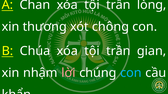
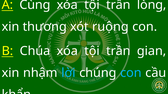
Chan: Chan -> Cùng (35, 5)
chông: chông -> ruộng (110, 27)
lời colour: pink -> light blue (68, 73)
